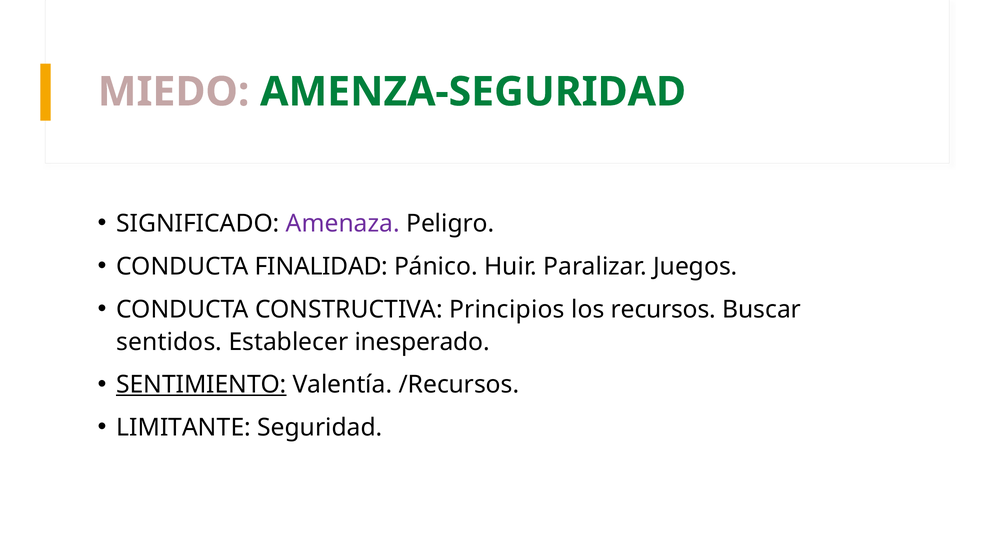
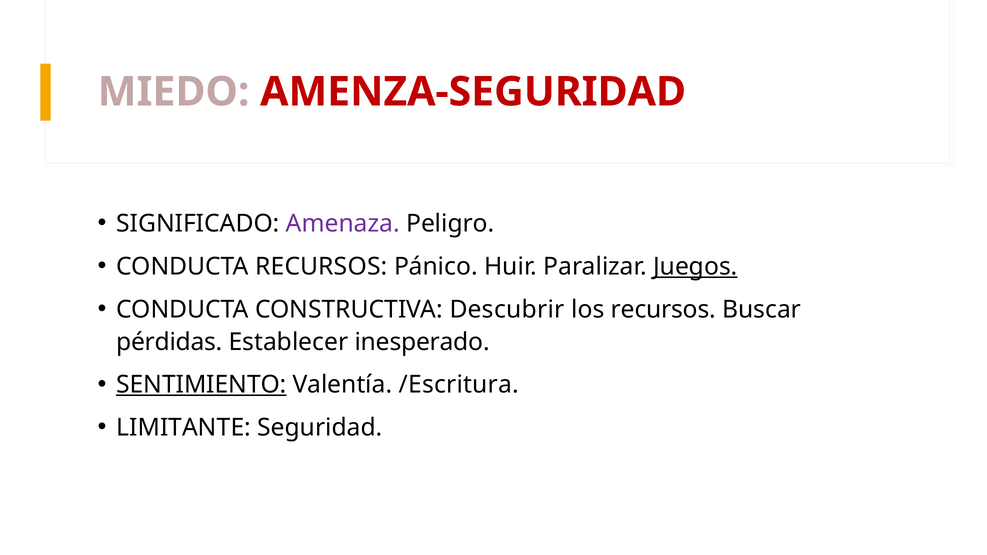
AMENZA-SEGURIDAD colour: green -> red (473, 92)
CONDUCTA FINALIDAD: FINALIDAD -> RECURSOS (321, 267)
Juegos underline: none -> present (695, 267)
Principios: Principios -> Descubrir (507, 309)
sentidos: sentidos -> pérdidas (169, 342)
/Recursos: /Recursos -> /Escritura (459, 385)
